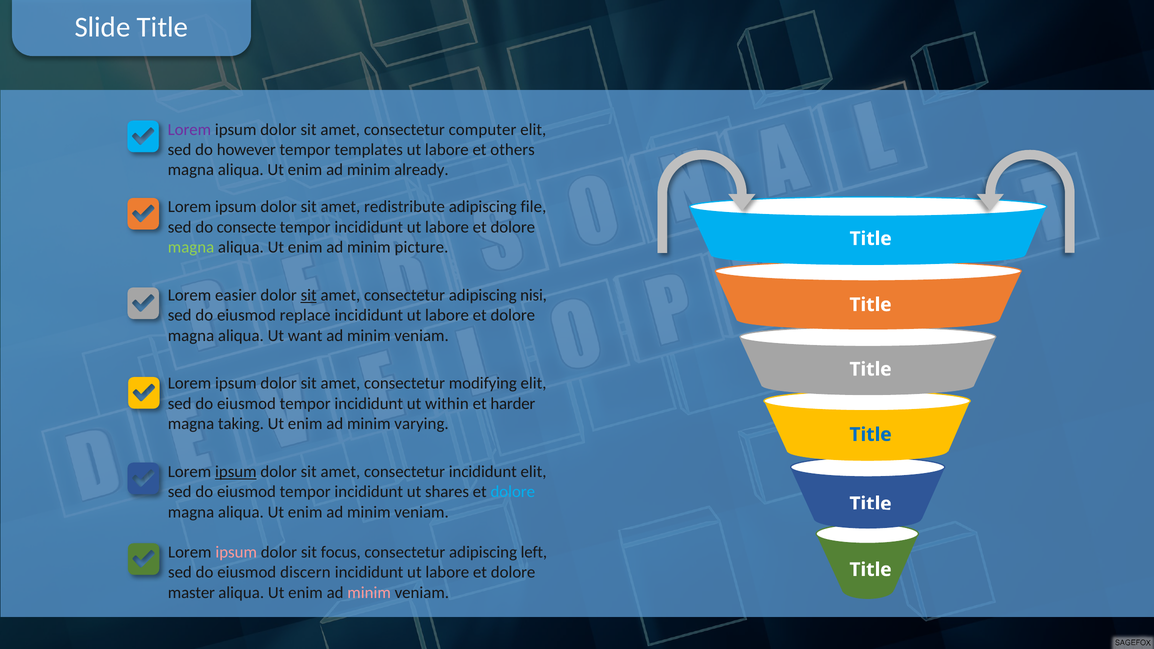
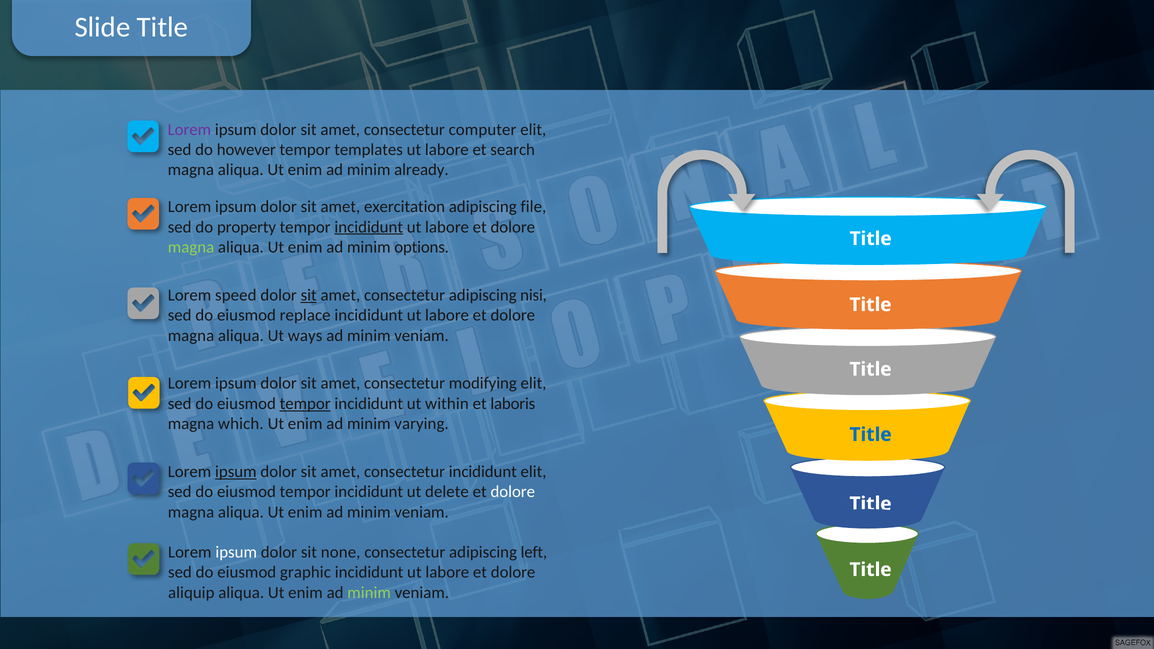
others: others -> search (513, 150)
redistribute: redistribute -> exercitation (405, 207)
consecte: consecte -> property (246, 227)
incididunt underline: none -> present (369, 227)
picture: picture -> options (422, 247)
easier: easier -> speed (236, 295)
want: want -> ways (305, 336)
tempor underline: none -> present (305, 404)
harder: harder -> laboris (513, 404)
taking: taking -> which (241, 424)
shares: shares -> delete (447, 492)
dolore colour: light blue -> white (513, 492)
ipsum colour: pink -> white (236, 552)
focus: focus -> none (341, 552)
discern: discern -> graphic (305, 572)
master: master -> aliquip (191, 593)
minim colour: pink -> light green (369, 593)
